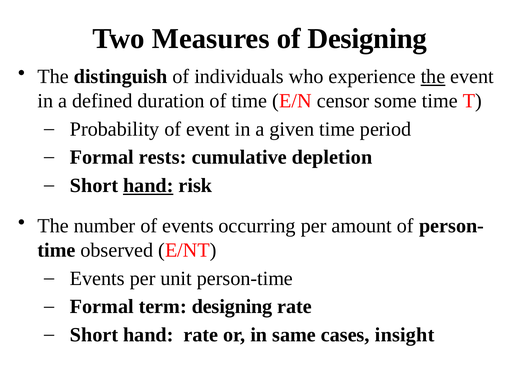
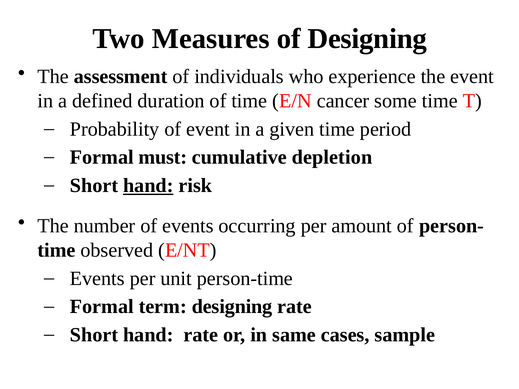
distinguish: distinguish -> assessment (121, 77)
the underline: present -> none (433, 77)
censor: censor -> cancer (343, 101)
rests: rests -> must (163, 157)
insight: insight -> sample (405, 335)
